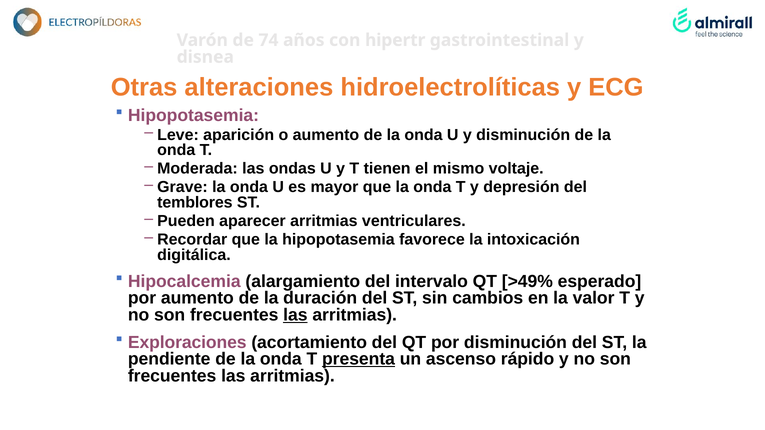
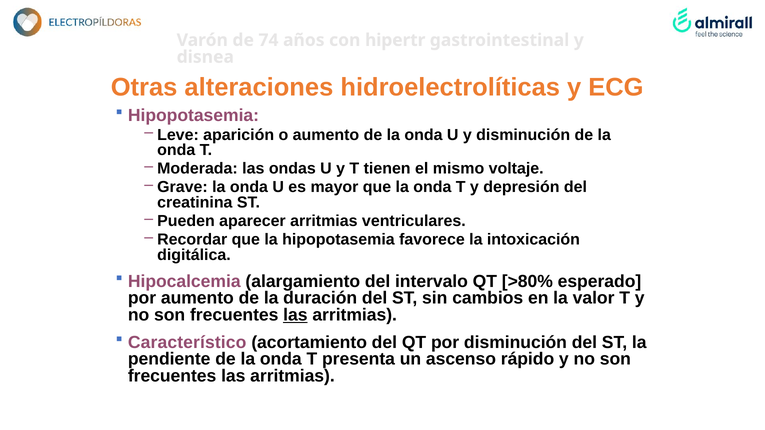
temblores: temblores -> creatinina (195, 203)
>49%: >49% -> >80% (527, 281)
Exploraciones: Exploraciones -> Característico (187, 342)
presenta underline: present -> none (359, 359)
